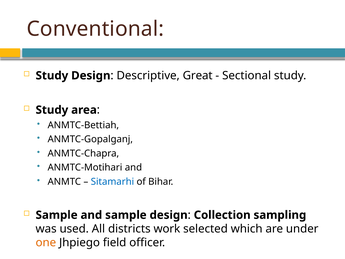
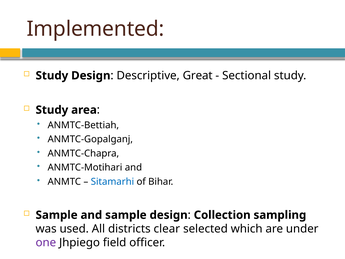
Conventional: Conventional -> Implemented (95, 29)
work: work -> clear (167, 229)
one colour: orange -> purple (46, 242)
